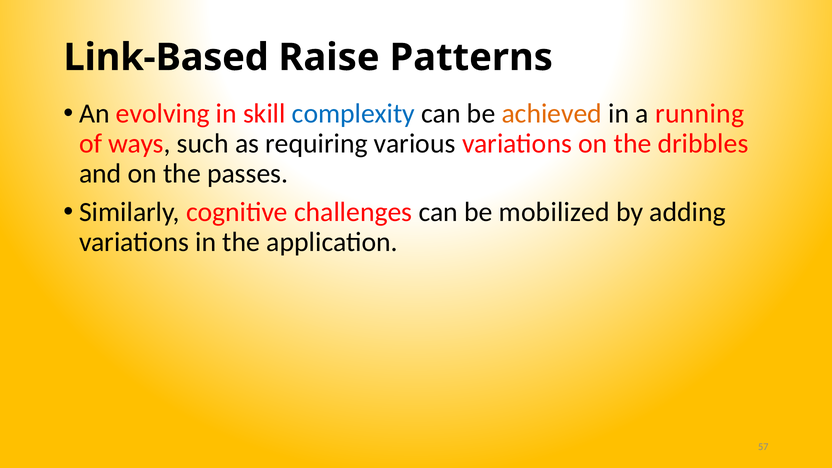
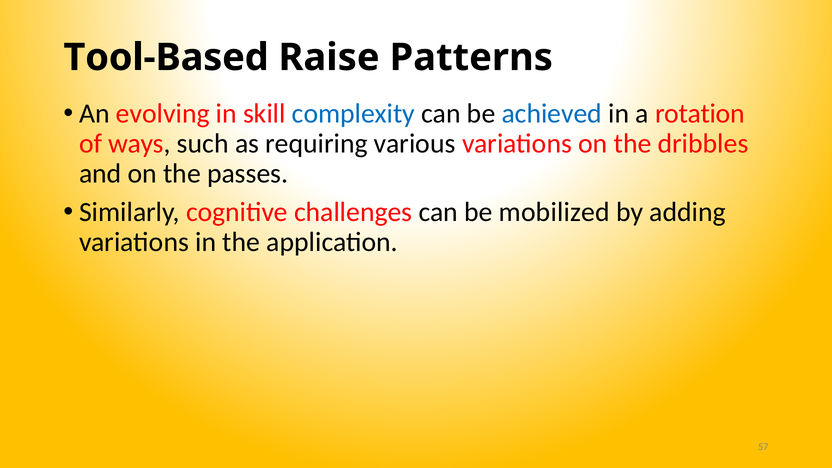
Link-Based: Link-Based -> Tool-Based (166, 57)
achieved colour: orange -> blue (552, 114)
running: running -> rotation (700, 114)
